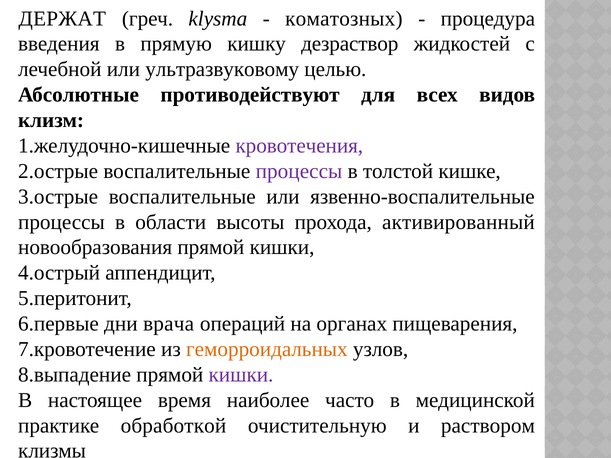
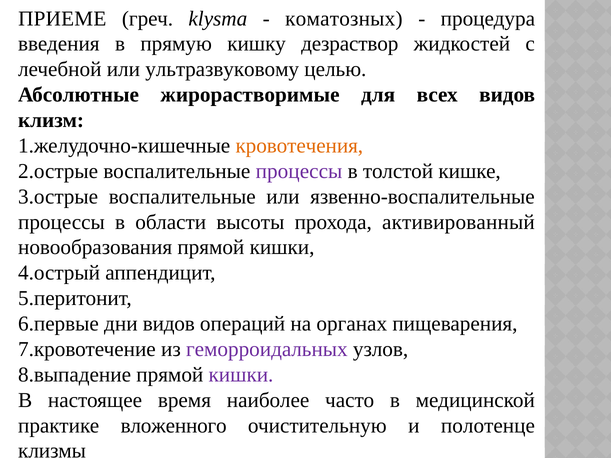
ДЕРЖАТ: ДЕРЖАТ -> ПРИЕМЕ (62, 19)
противодействуют: противодействуют -> жирорастворимые (250, 95)
кровотечения colour: purple -> orange (299, 146)
дни врача: врача -> видов (169, 324)
геморроидальных colour: orange -> purple (267, 349)
обработкой: обработкой -> вложенного (174, 426)
раствором: раствором -> полотенце (488, 426)
